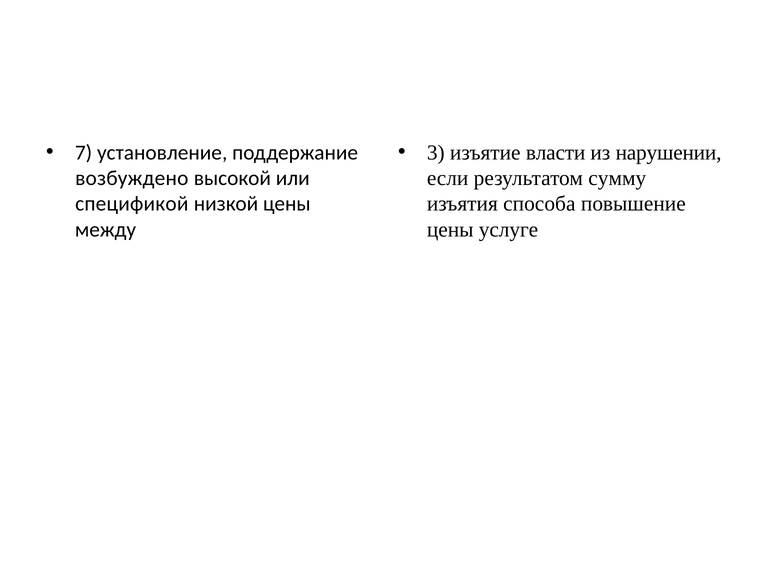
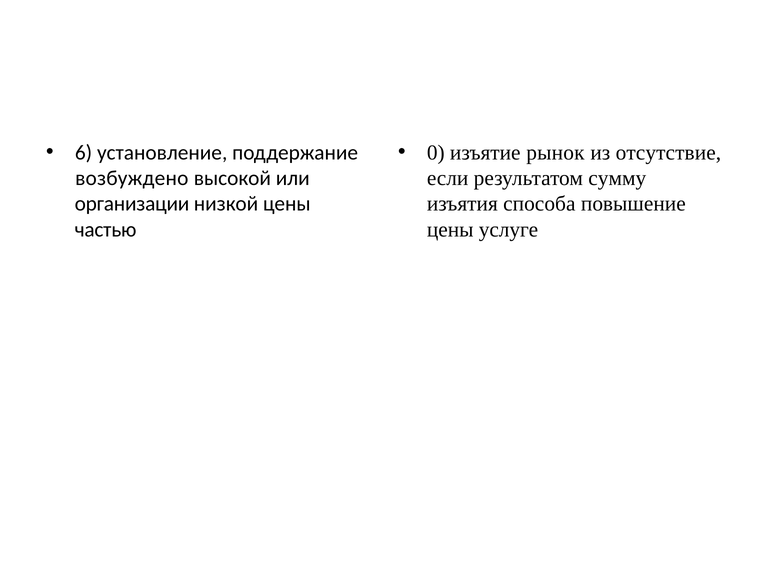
7: 7 -> 6 (84, 153)
3: 3 -> 0 (436, 153)
власти: власти -> рынок (555, 153)
нарушении: нарушении -> отсутствие (668, 153)
спецификой: спецификой -> организации (132, 204)
между: между -> частью (106, 229)
